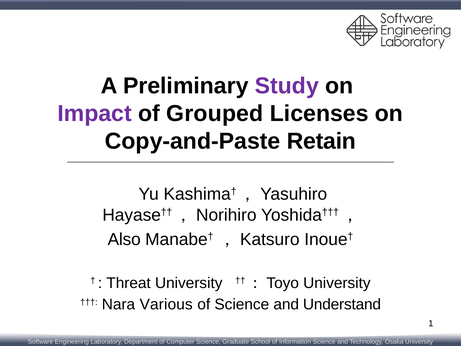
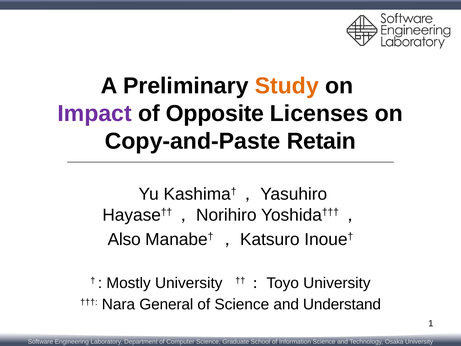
Study colour: purple -> orange (287, 86)
Grouped: Grouped -> Opposite (215, 113)
Threat: Threat -> Mostly (129, 283)
Various: Various -> General (166, 304)
